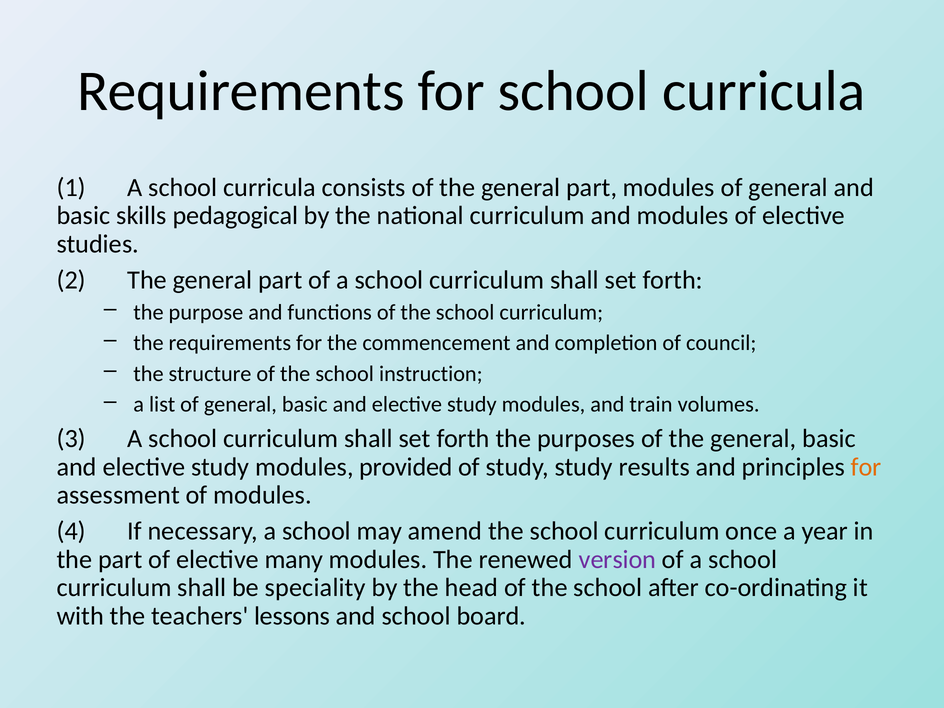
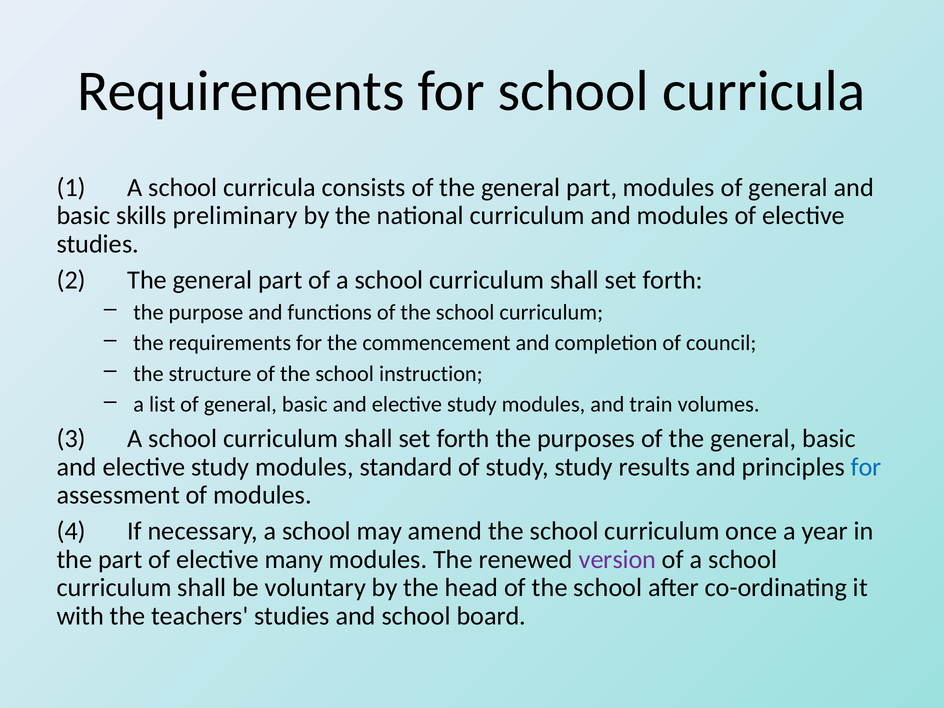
pedagogical: pedagogical -> preliminary (235, 216)
provided: provided -> standard (406, 467)
for colour: orange -> blue (866, 467)
speciality: speciality -> voluntary (315, 588)
teachers lessons: lessons -> studies (292, 616)
